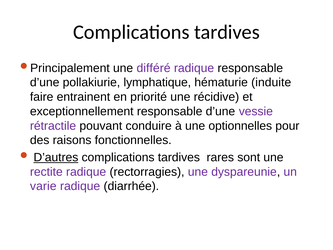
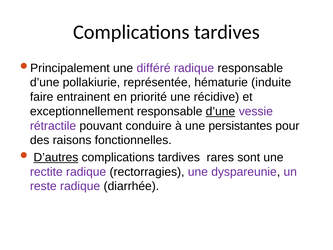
lymphatique: lymphatique -> représentée (157, 82)
d’une underline: none -> present (220, 111)
optionnelles: optionnelles -> persistantes (240, 126)
varie: varie -> reste (43, 186)
